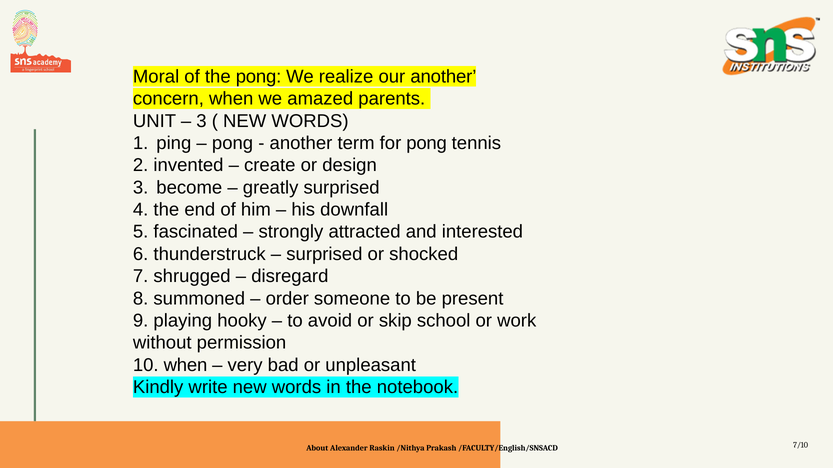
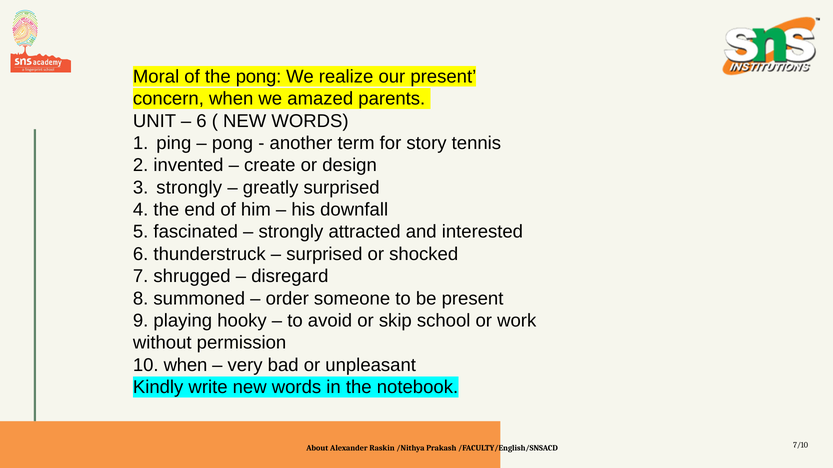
our another: another -> present (443, 77)
3: 3 -> 6 (201, 121)
for pong: pong -> story (426, 143)
become: become -> strongly (189, 188)
